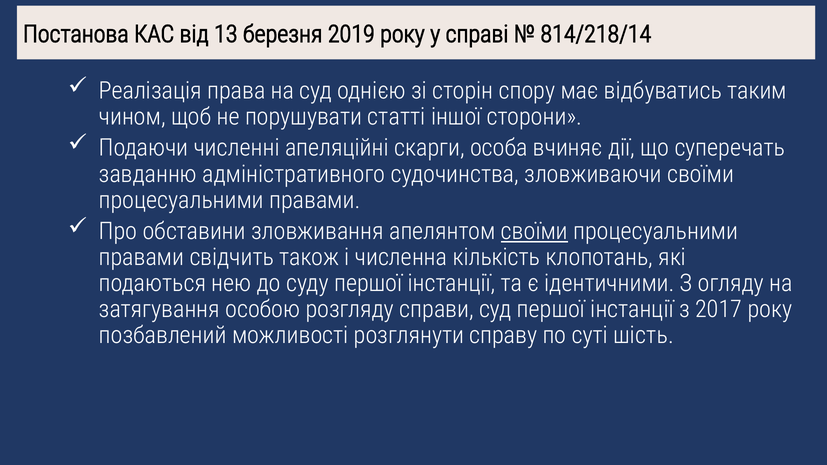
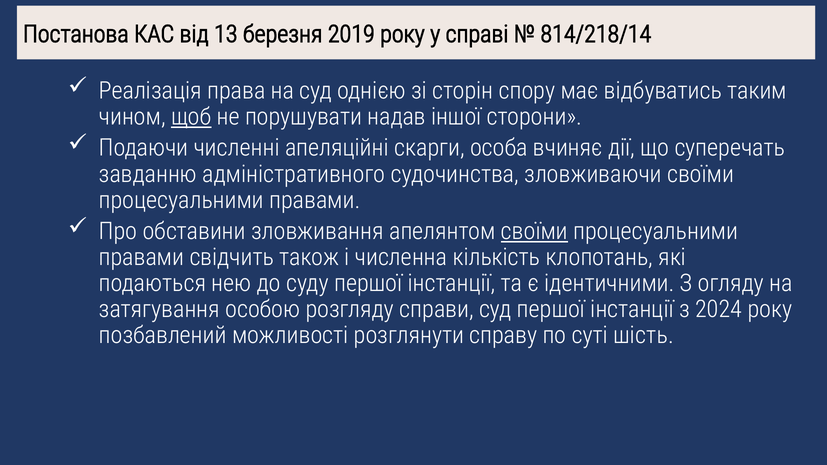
щоб underline: none -> present (191, 117)
статті: статті -> надав (397, 117)
2017: 2017 -> 2024 (719, 310)
